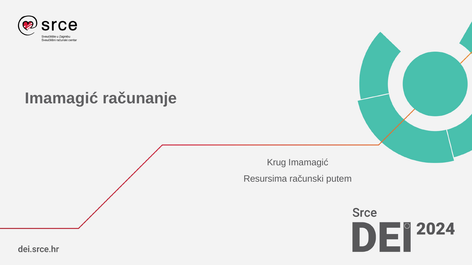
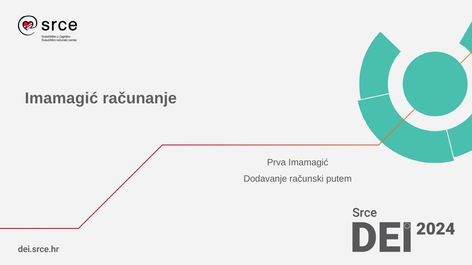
Krug: Krug -> Prva (276, 163)
Resursima: Resursima -> Dodavanje (265, 179)
